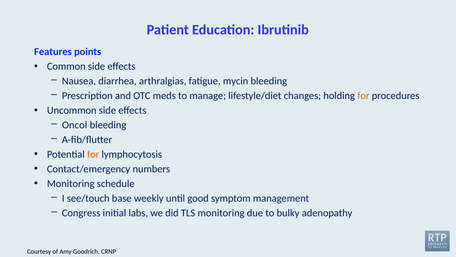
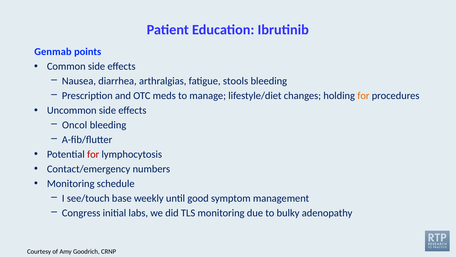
Features: Features -> Genmab (53, 52)
mycin: mycin -> stools (236, 81)
for colour: orange -> red (93, 154)
